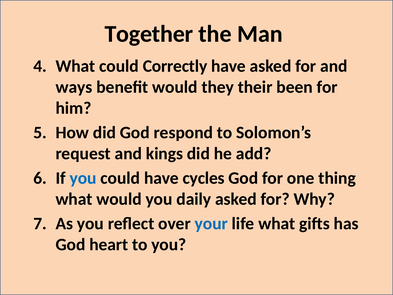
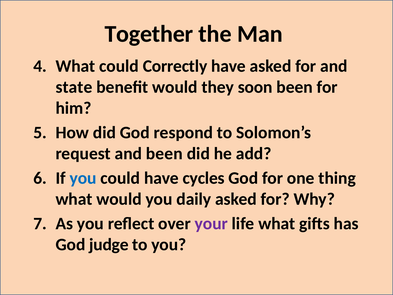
ways: ways -> state (74, 87)
their: their -> soon (255, 87)
and kings: kings -> been (164, 153)
your colour: blue -> purple (211, 223)
heart: heart -> judge (109, 244)
